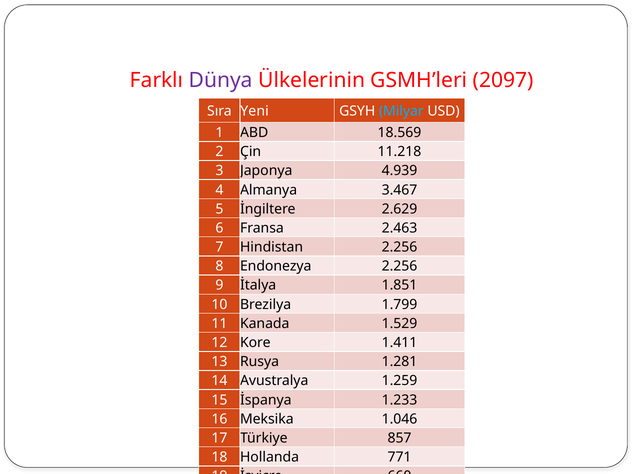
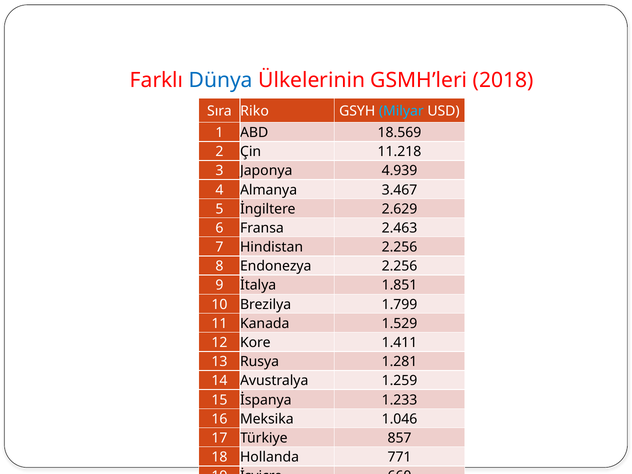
Dünya colour: purple -> blue (221, 80)
2097: 2097 -> 2018 (503, 80)
Yeni: Yeni -> Riko (255, 111)
